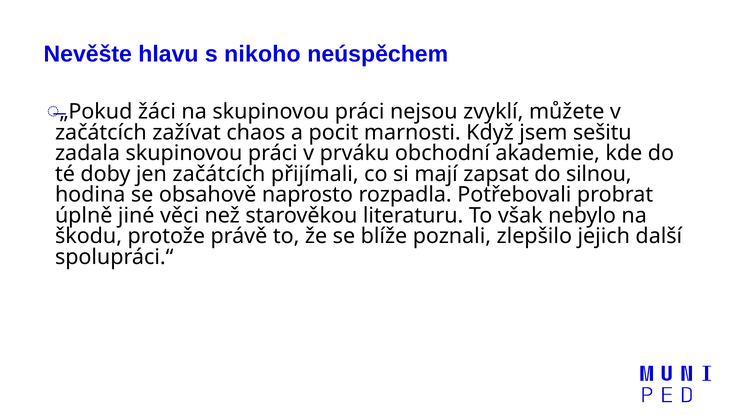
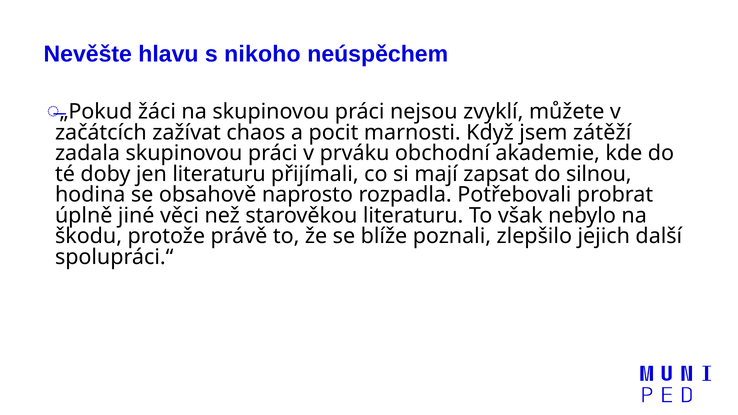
sešitu: sešitu -> zátěží (602, 133)
jen začátcích: začátcích -> literaturu (219, 174)
